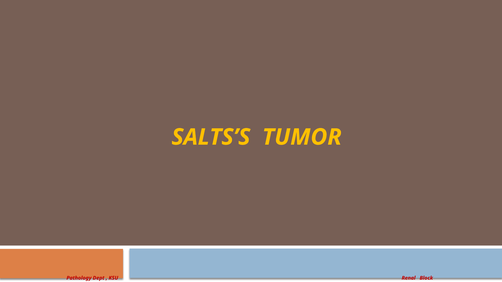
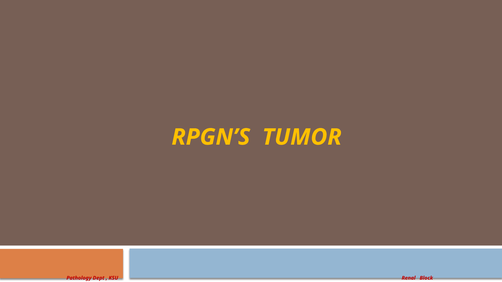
SALTS’S: SALTS’S -> RPGN’S (211, 137)
